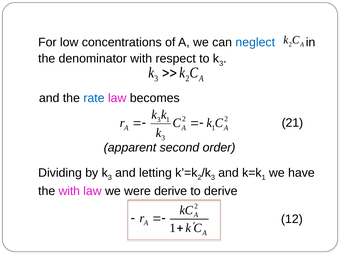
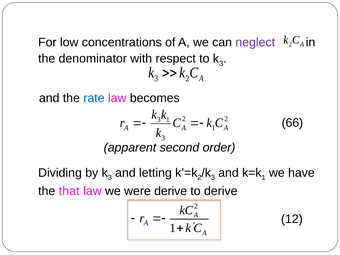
neglect colour: blue -> purple (255, 42)
21: 21 -> 66 (292, 123)
the with: with -> that (69, 191)
